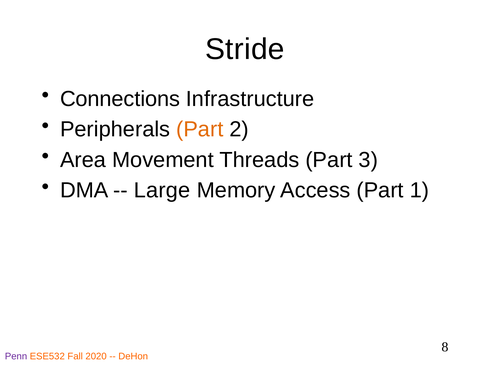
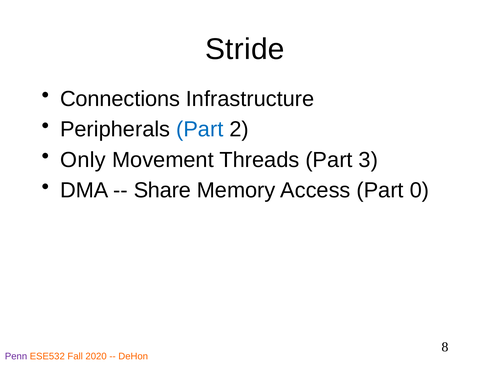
Part colour: orange -> blue (200, 129)
Area: Area -> Only (83, 160)
Large: Large -> Share (162, 190)
1: 1 -> 0 (419, 190)
